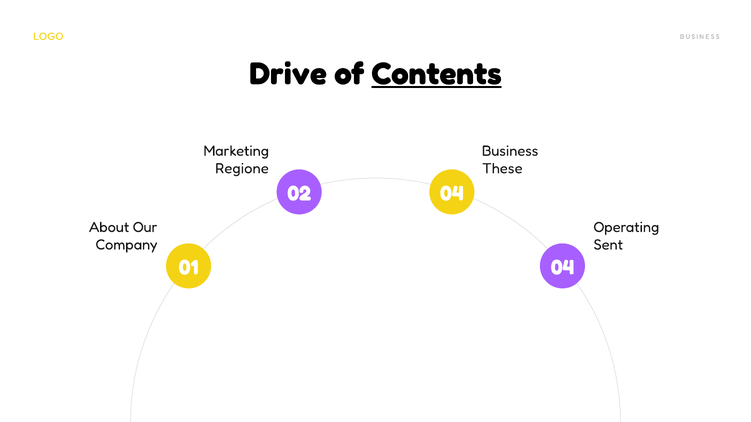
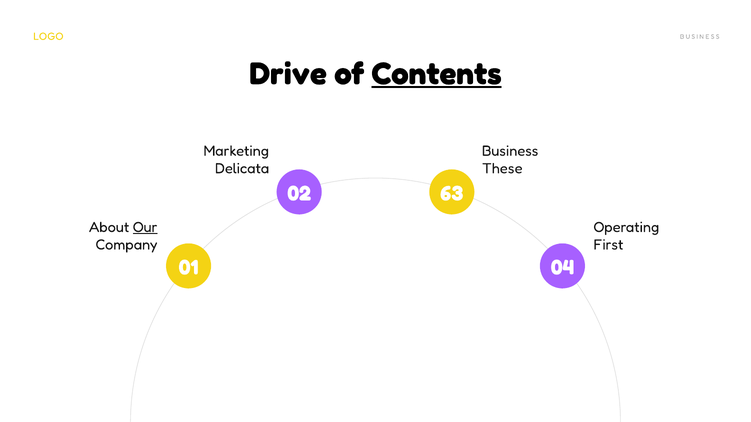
Regione: Regione -> Delicata (242, 169)
02 04: 04 -> 63 (452, 194)
Our underline: none -> present (145, 227)
Sent: Sent -> First (608, 245)
